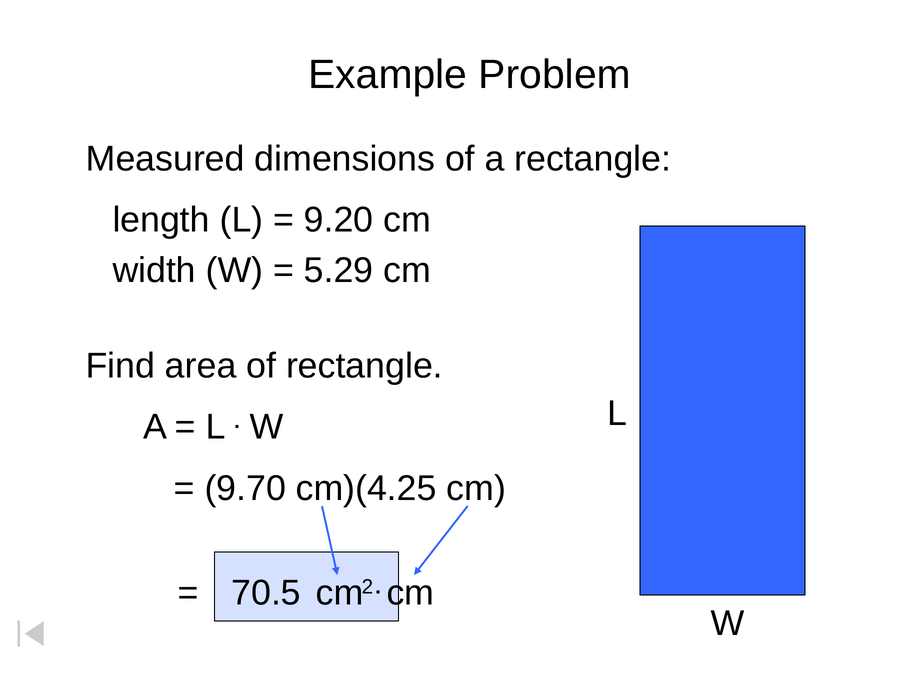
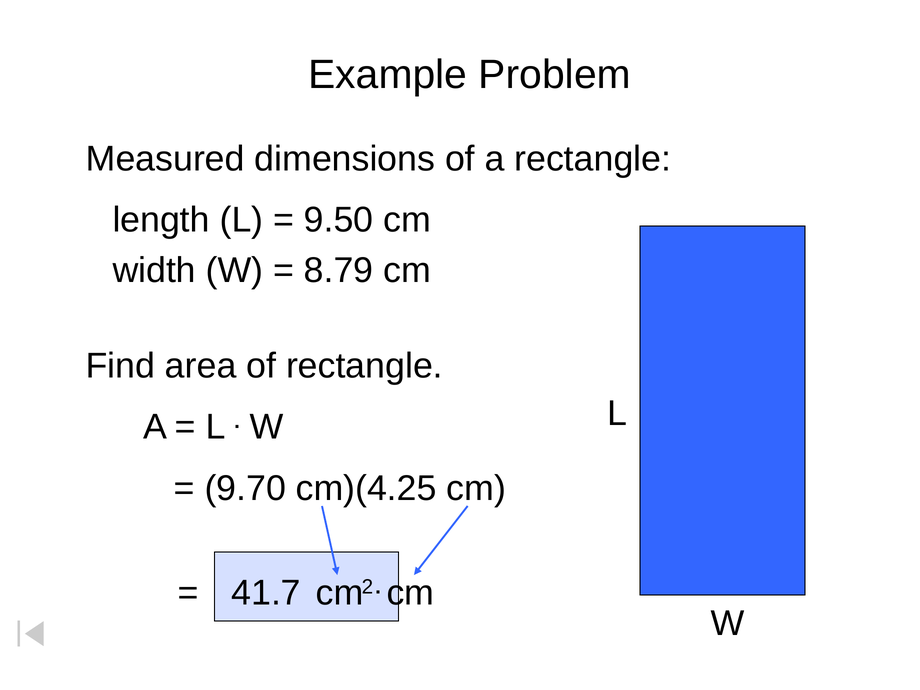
9.20: 9.20 -> 9.50 (339, 220)
5.29: 5.29 -> 8.79 (339, 270)
70.5: 70.5 -> 41.7 (266, 593)
